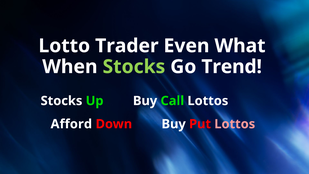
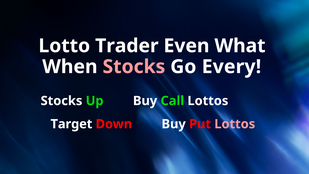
Stocks colour: light green -> pink (134, 67)
Trend: Trend -> Every (231, 67)
Afford: Afford -> Target (71, 124)
